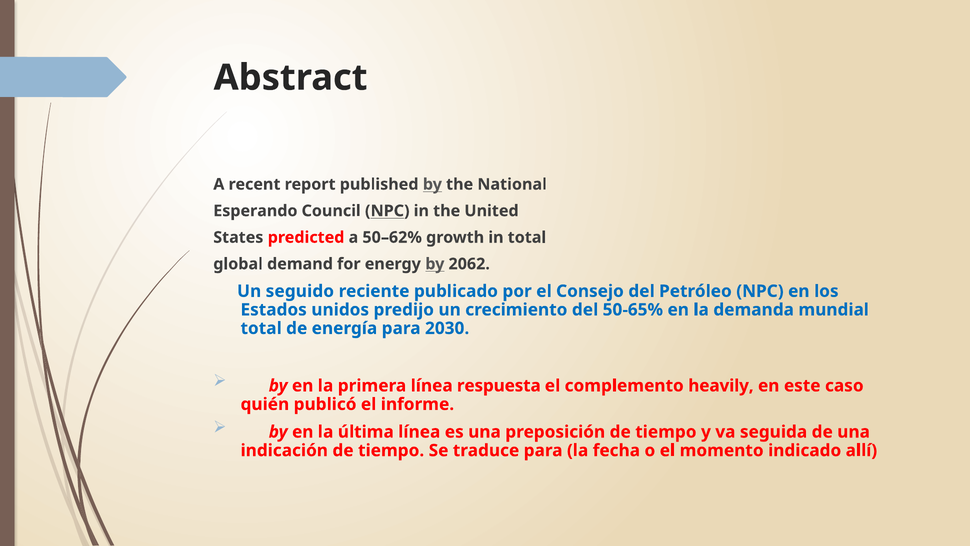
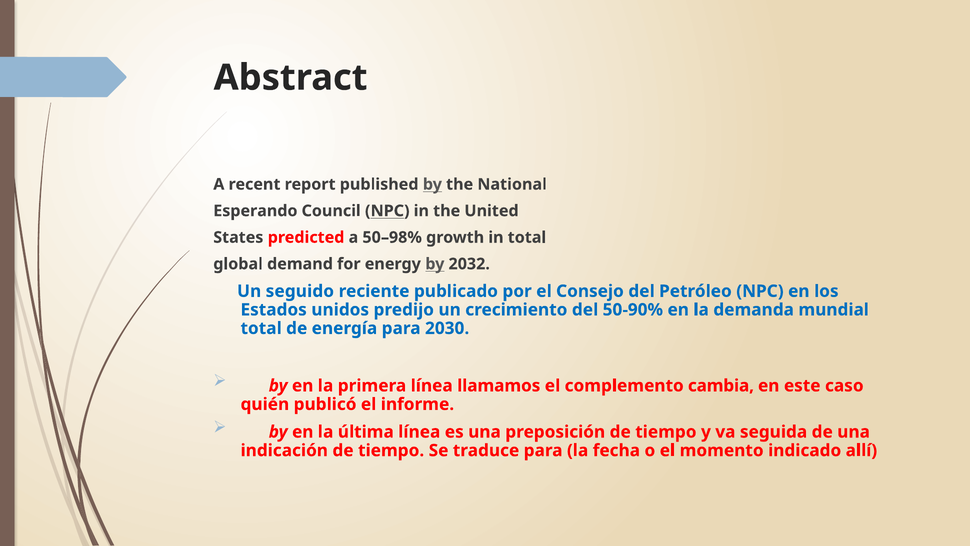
50–62%: 50–62% -> 50–98% (392, 237)
2062: 2062 -> 2032 (469, 264)
50-65%: 50-65% -> 50-90% (633, 310)
respuesta: respuesta -> llamamos (499, 385)
heavily: heavily -> cambia (721, 385)
